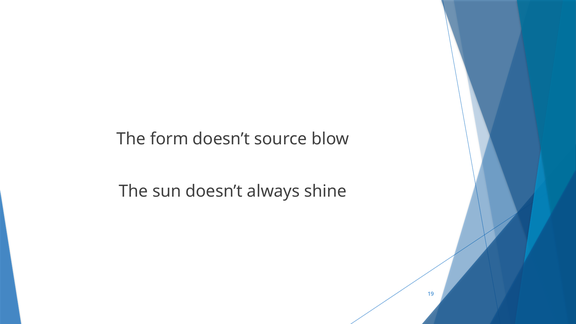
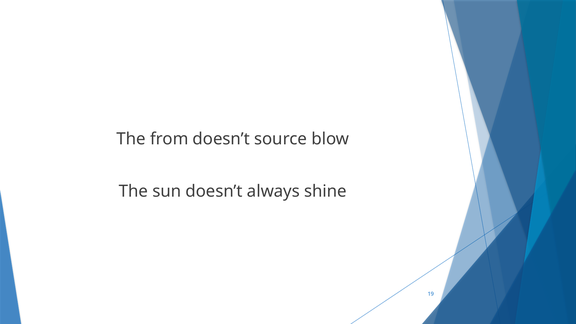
form: form -> from (169, 139)
